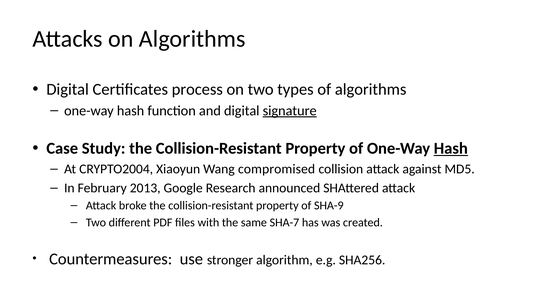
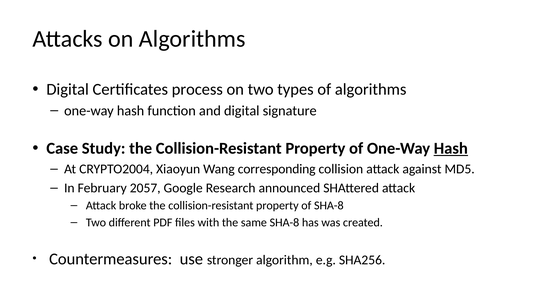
signature underline: present -> none (290, 111)
compromised: compromised -> corresponding (277, 169)
2013: 2013 -> 2057 (145, 188)
of SHA-9: SHA-9 -> SHA-8 (329, 206)
same SHA-7: SHA-7 -> SHA-8 (284, 222)
